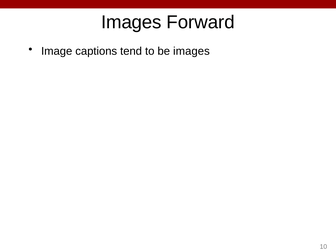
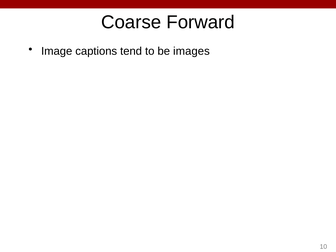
Images: Images -> Coarse (131, 22)
